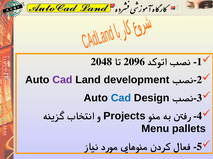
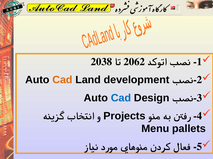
2048: 2048 -> 2038 (101, 62)
2096: 2096 -> 2062 (134, 62)
Cad colour: purple -> orange (62, 80)
